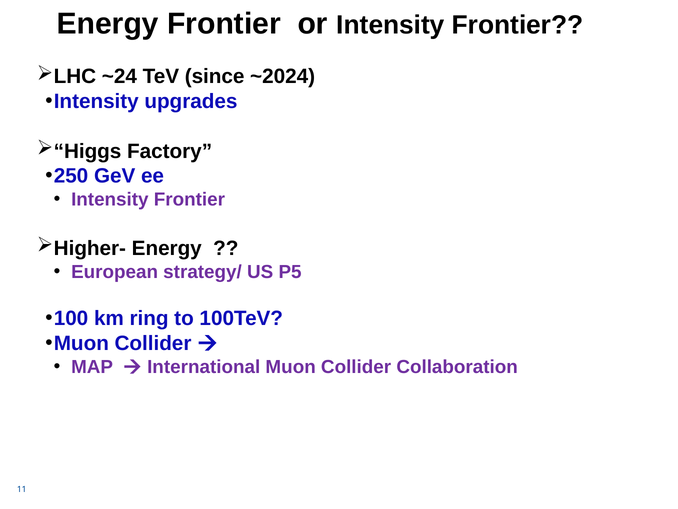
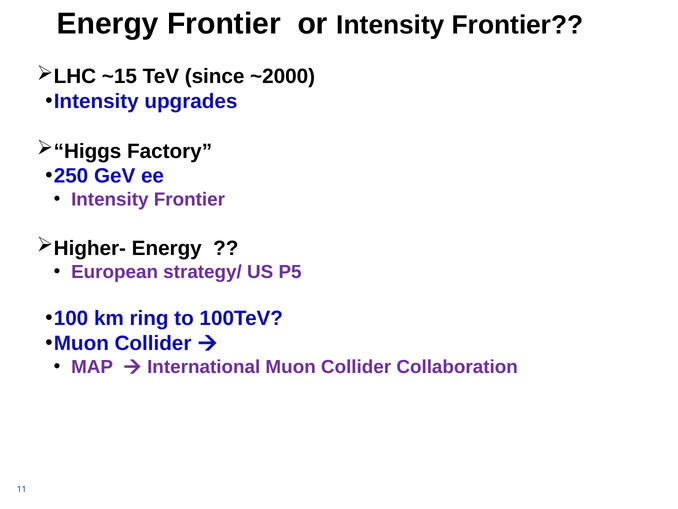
~24: ~24 -> ~15 (119, 77)
~2024: ~2024 -> ~2000 (283, 77)
